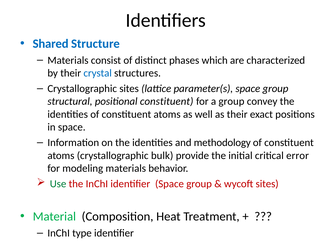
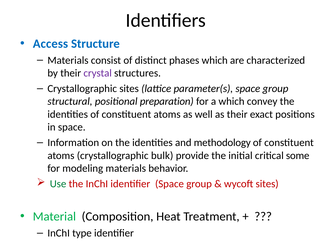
Shared: Shared -> Access (50, 44)
crystal colour: blue -> purple (98, 73)
positional constituent: constituent -> preparation (167, 101)
a group: group -> which (232, 101)
error: error -> some (298, 156)
